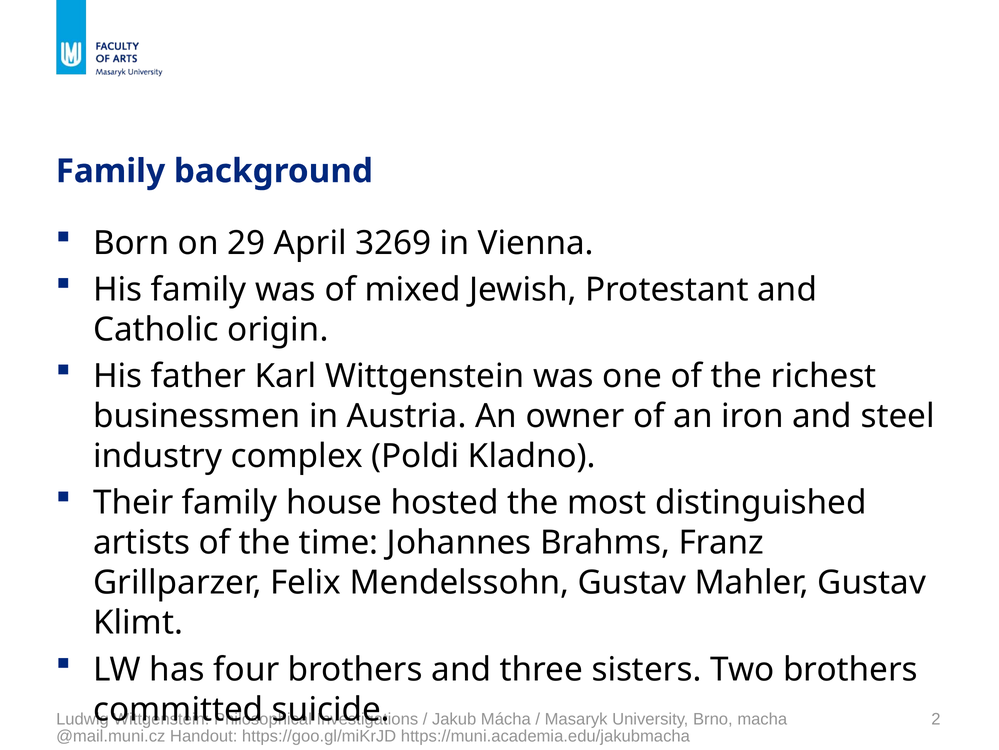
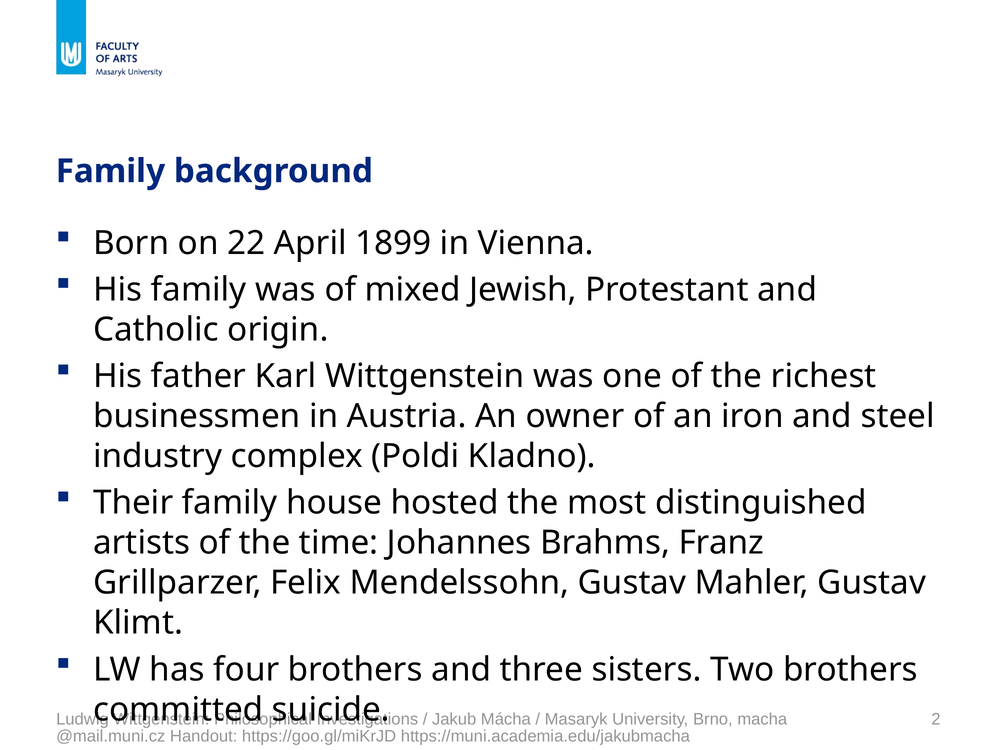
29: 29 -> 22 (246, 243)
3269: 3269 -> 1899 (393, 243)
